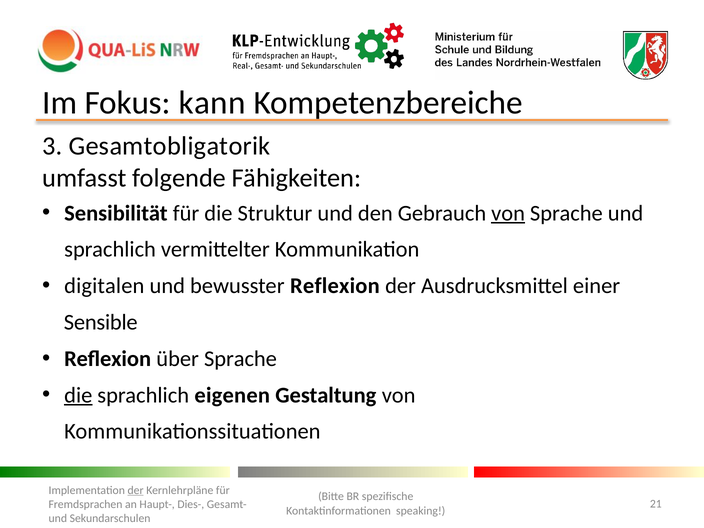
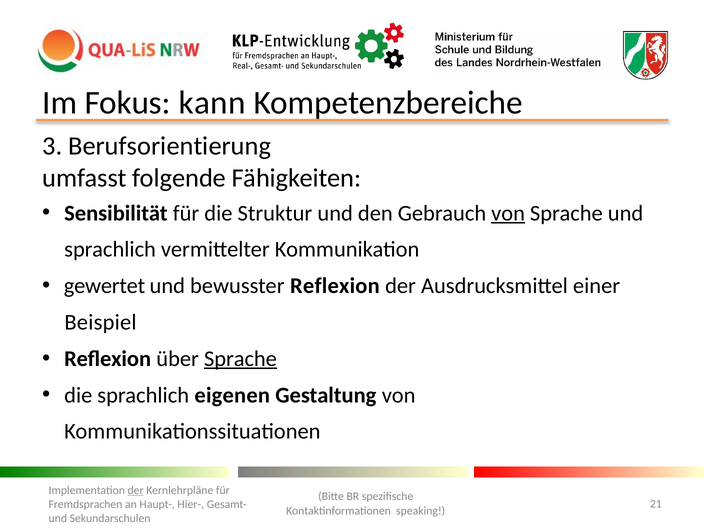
Gesamtobligatorik: Gesamtobligatorik -> Berufsorientierung (170, 146)
digitalen: digitalen -> gewertet (104, 286)
Sensible: Sensible -> Beispiel (101, 322)
Sprache underline: none -> present (240, 359)
die underline: present -> none (78, 395)
Dies-: Dies- -> Hier- (191, 504)
